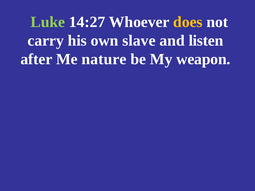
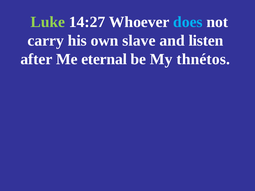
does colour: yellow -> light blue (188, 22)
nature: nature -> eternal (104, 59)
weapon: weapon -> thnétos (203, 59)
